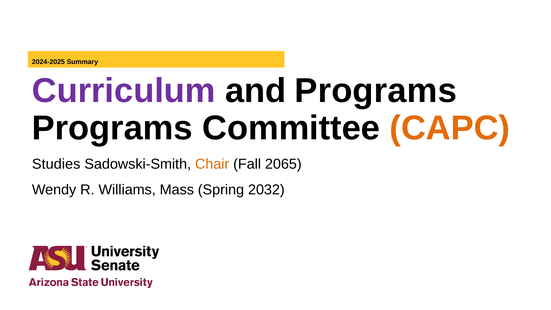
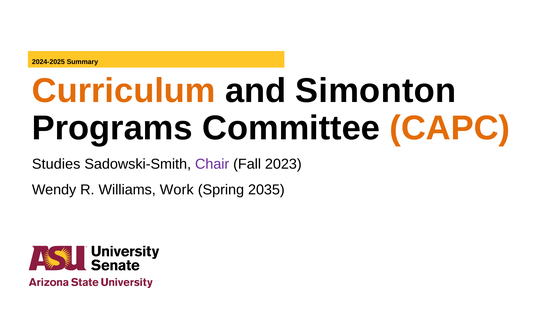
Curriculum colour: purple -> orange (124, 91)
and Programs: Programs -> Simonton (376, 91)
Chair colour: orange -> purple (212, 164)
2065: 2065 -> 2023 (283, 164)
Mass: Mass -> Work (177, 190)
2032: 2032 -> 2035 (266, 190)
